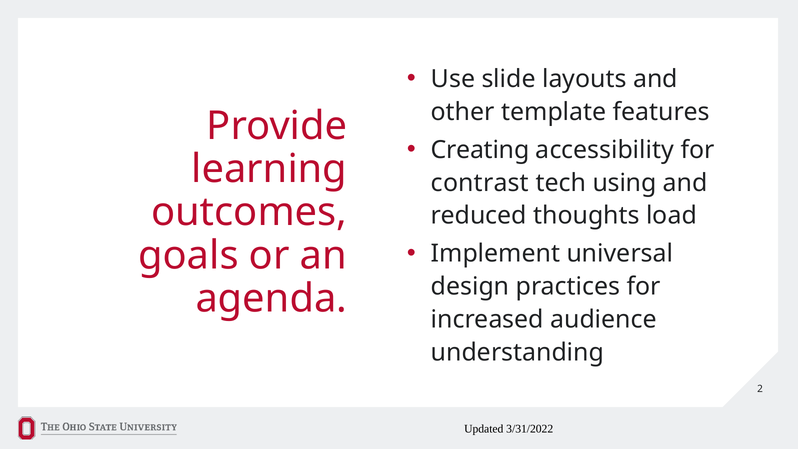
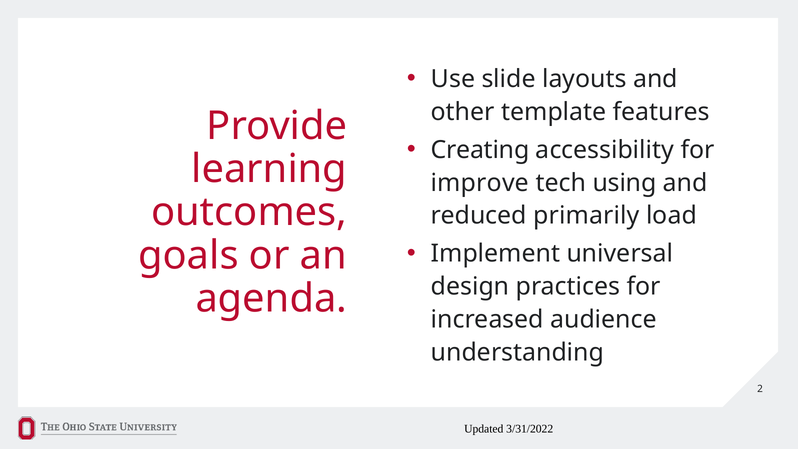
contrast: contrast -> improve (480, 183)
thoughts: thoughts -> primarily (586, 216)
